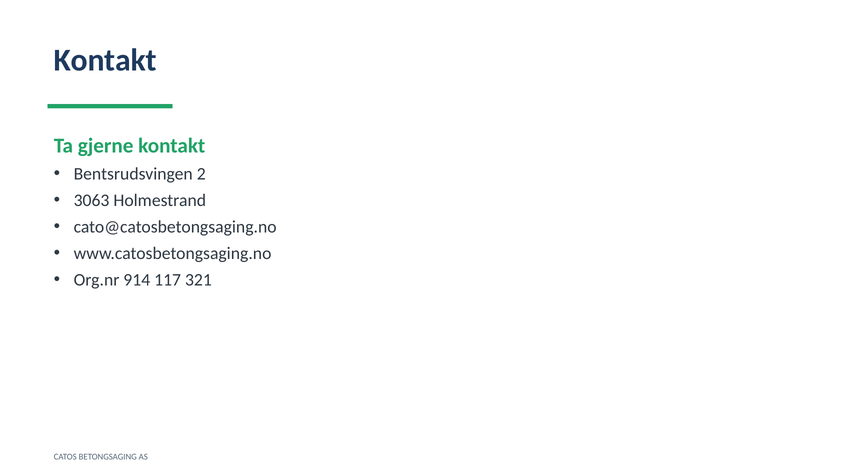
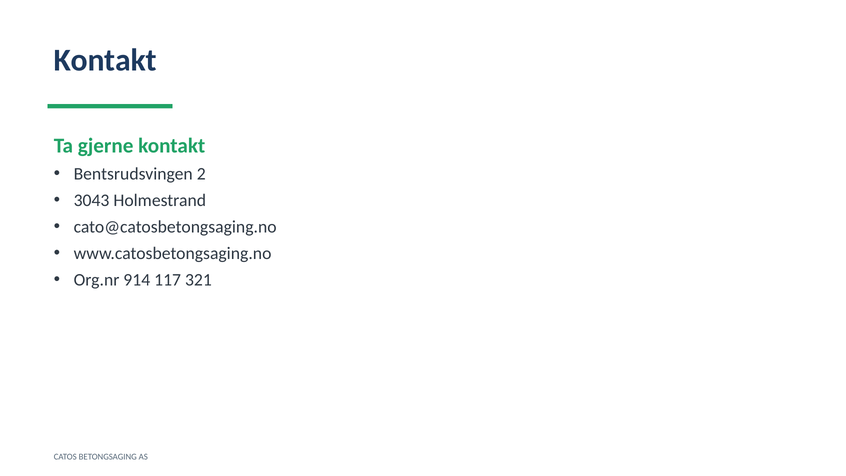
3063: 3063 -> 3043 (92, 200)
